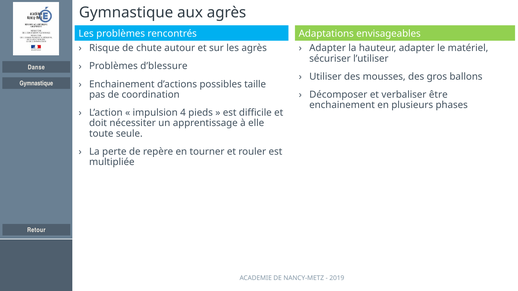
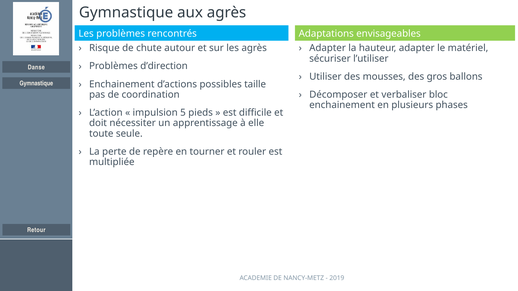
d’blessure: d’blessure -> d’direction (164, 66)
être: être -> bloc (438, 95)
4: 4 -> 5 (183, 113)
